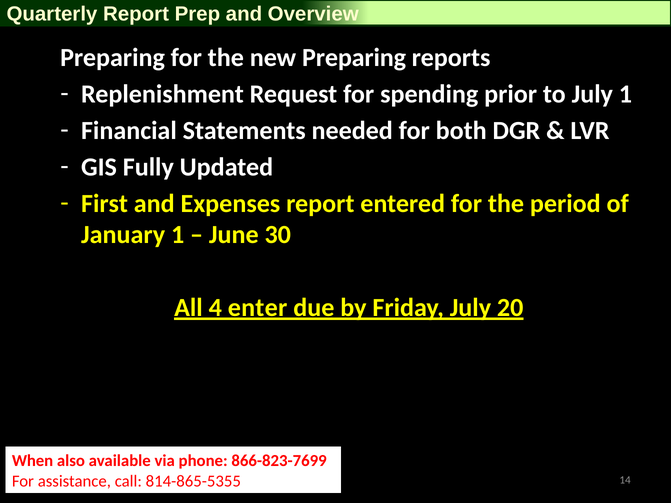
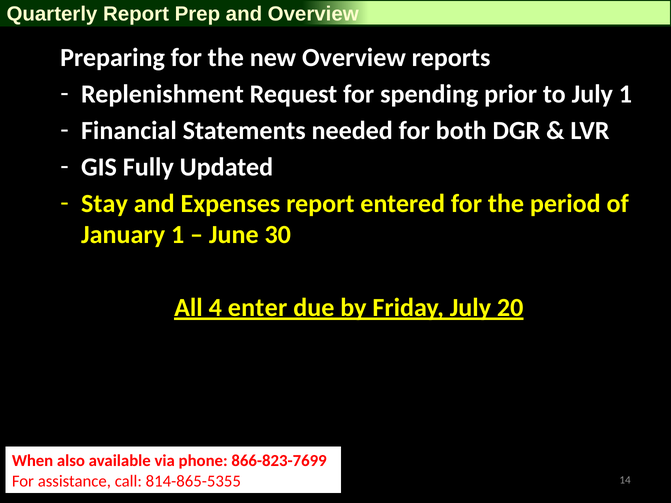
new Preparing: Preparing -> Overview (354, 58)
First: First -> Stay (104, 204)
